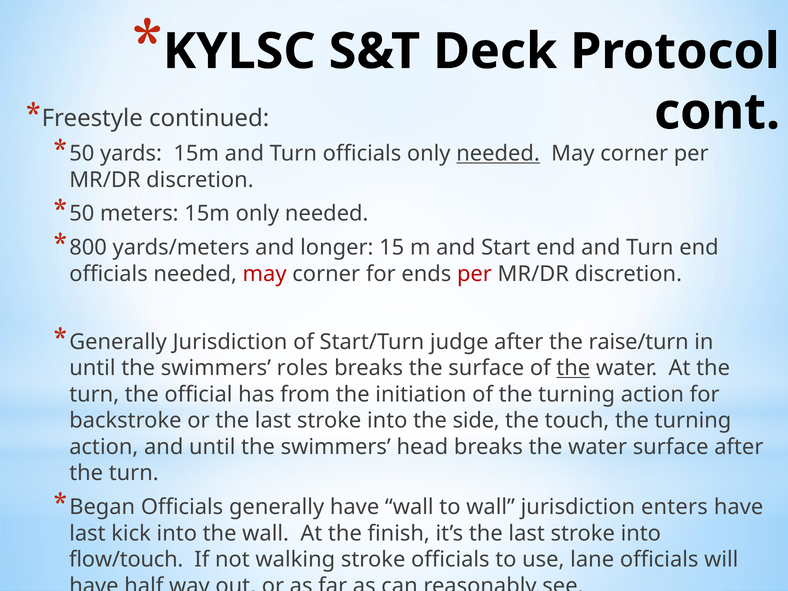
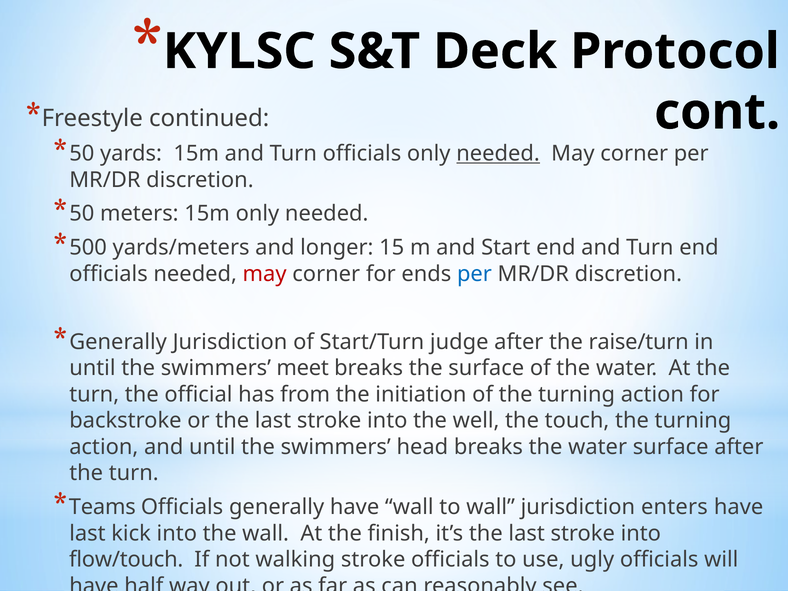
800: 800 -> 500 (88, 248)
per colour: red -> blue (474, 274)
roles: roles -> meet (303, 368)
the underline: present -> none (573, 368)
side: side -> well (476, 421)
Began: Began -> Teams (102, 507)
lane: lane -> ugly (592, 560)
